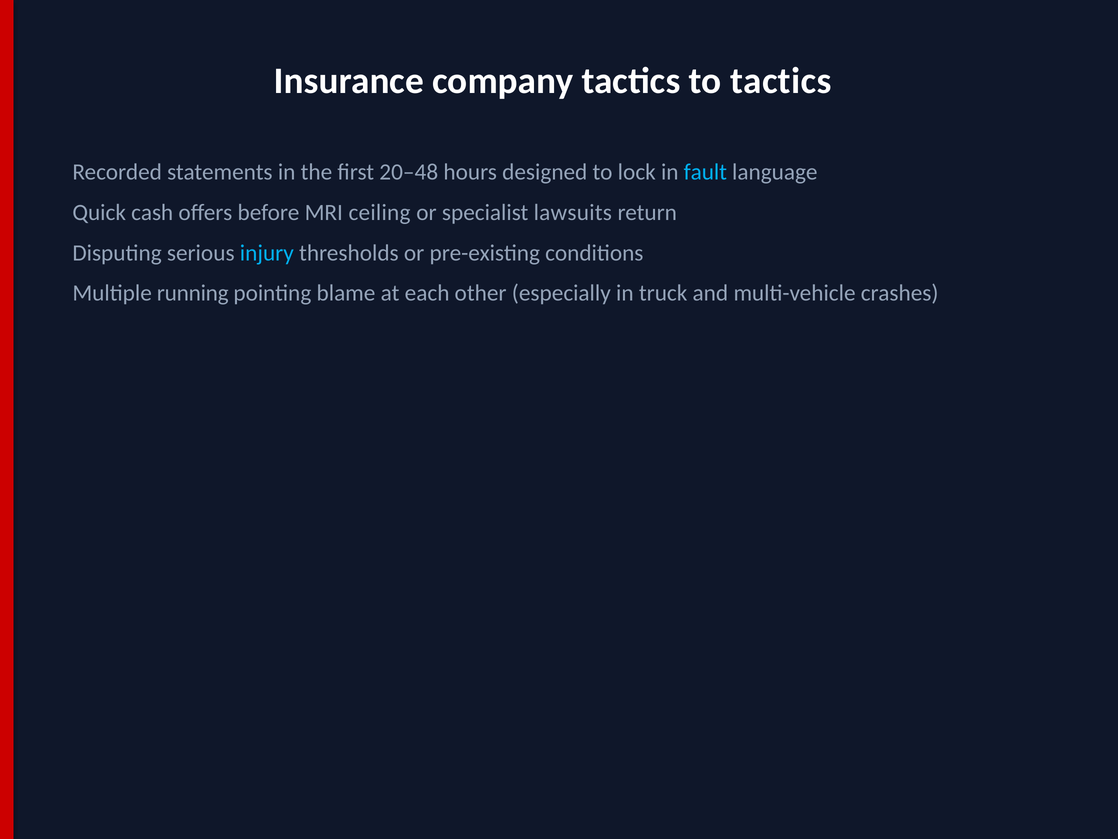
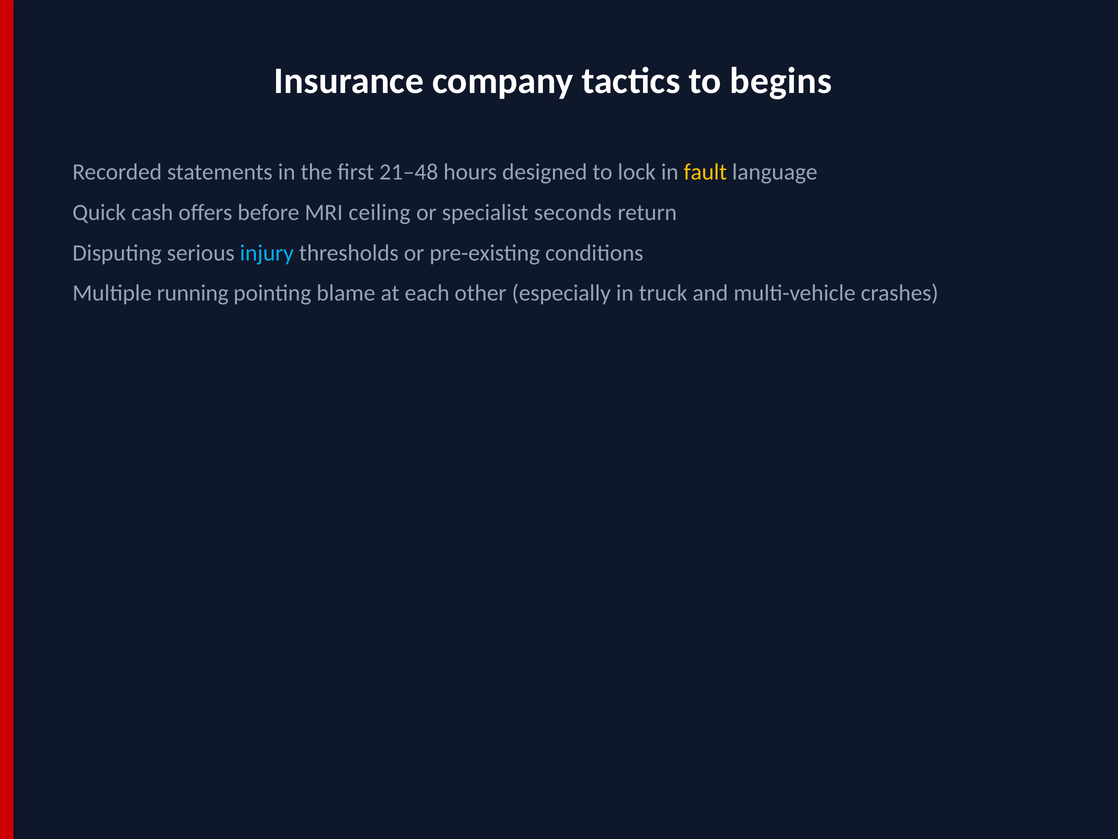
to tactics: tactics -> begins (781, 81)
20–48: 20–48 -> 21–48 (409, 172)
fault colour: light blue -> yellow (705, 172)
lawsuits: lawsuits -> seconds (573, 212)
